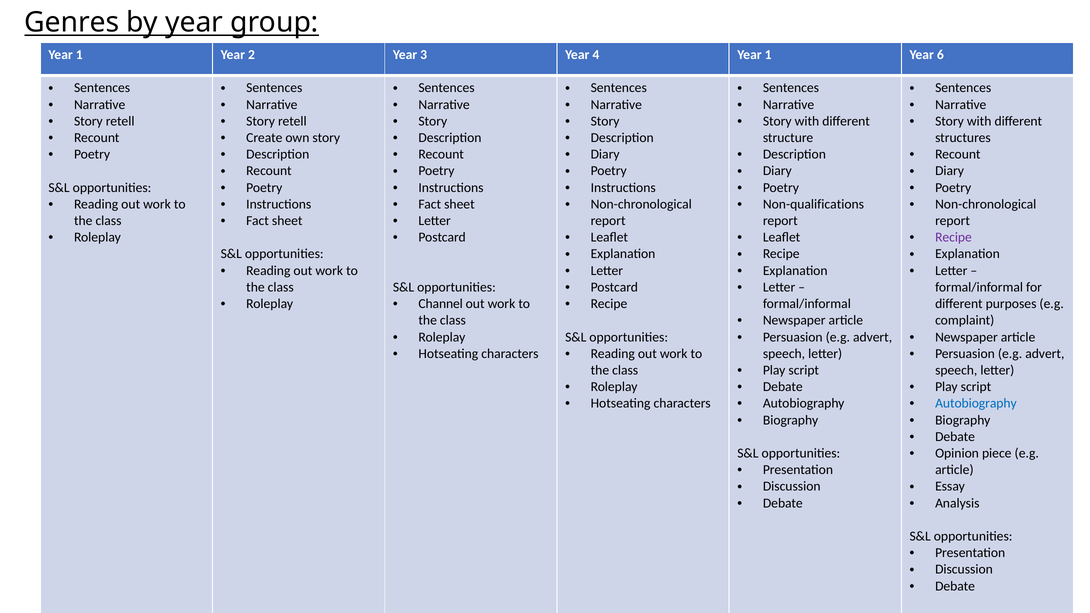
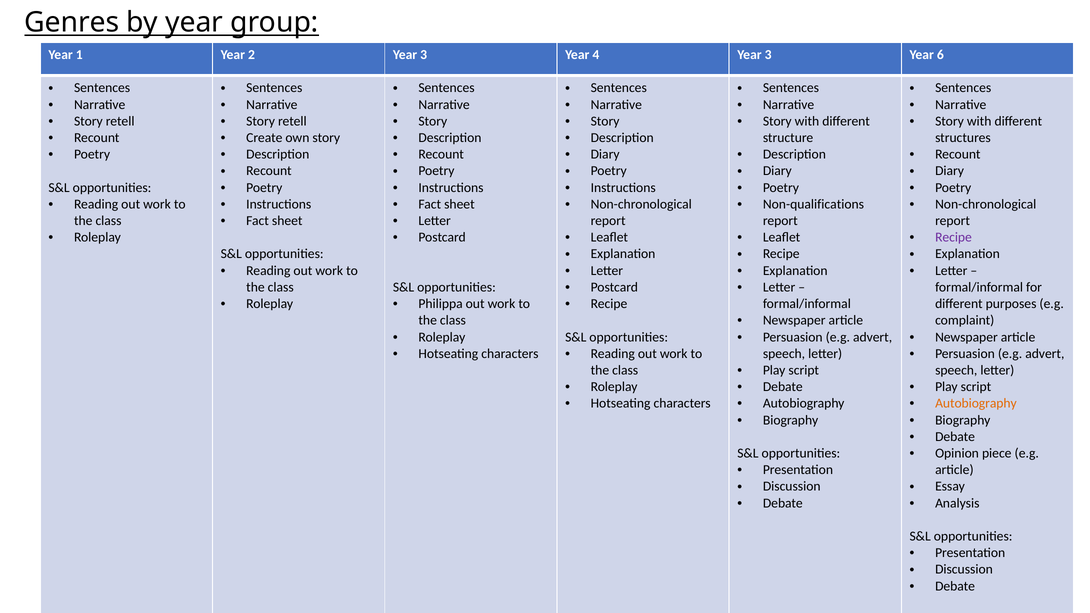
4 Year 1: 1 -> 3 (768, 55)
Channel: Channel -> Philippa (441, 304)
Autobiography colour: blue -> orange (976, 404)
